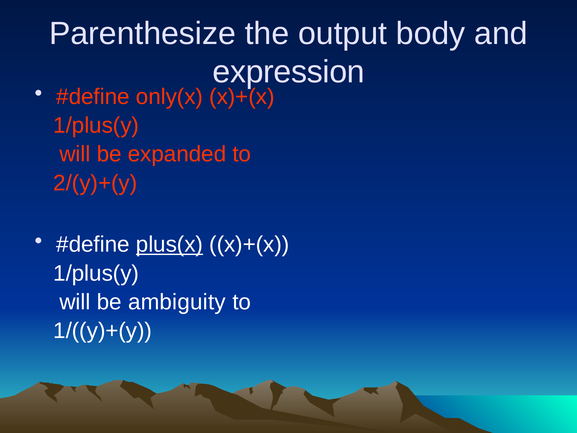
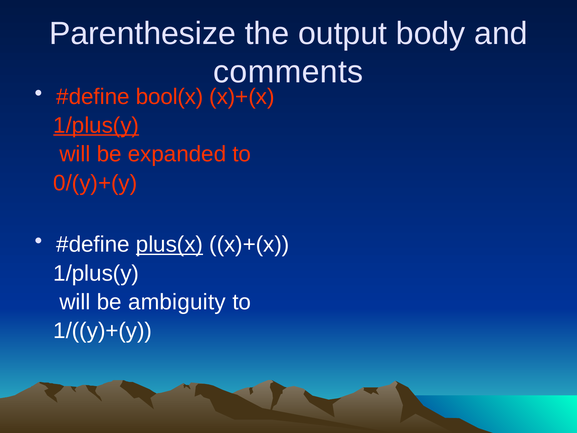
expression: expression -> comments (288, 72)
only(x: only(x -> bool(x (170, 97)
1/plus(y underline: none -> present (96, 125)
2/(y)+(y: 2/(y)+(y -> 0/(y)+(y (95, 183)
